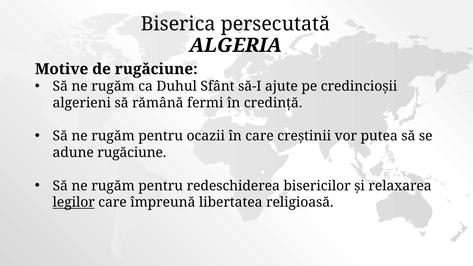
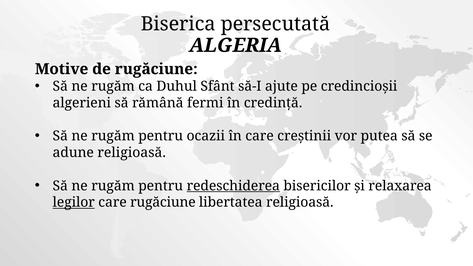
adune rugăciune: rugăciune -> religioasă (132, 153)
redeschiderea underline: none -> present (233, 186)
care împreună: împreună -> rugăciune (163, 202)
